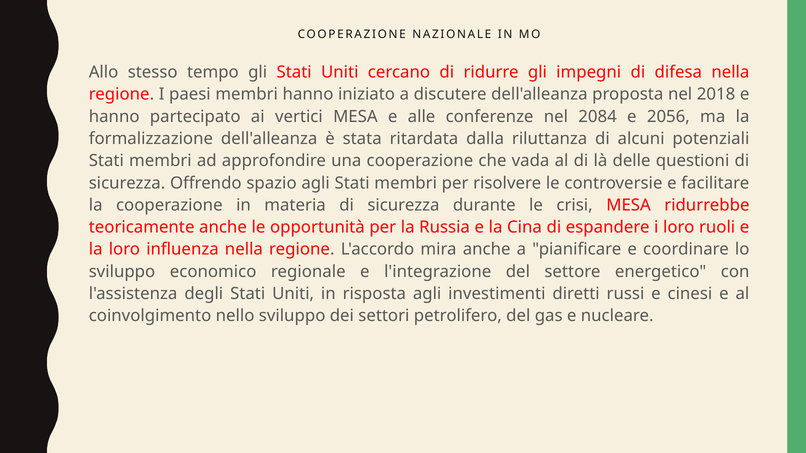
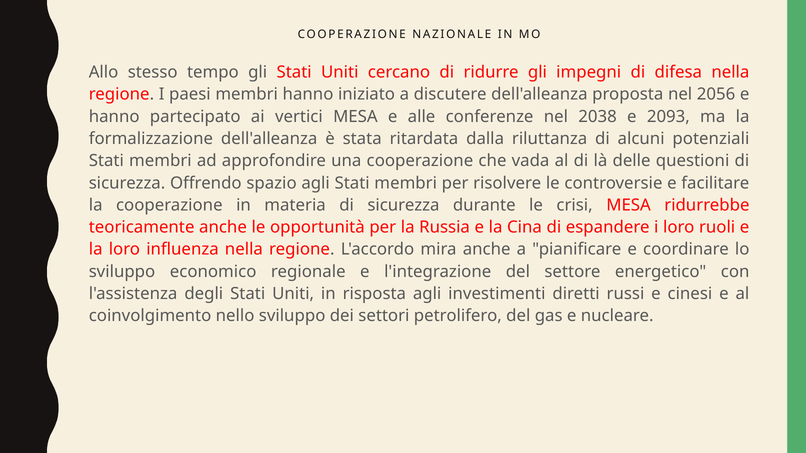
2018: 2018 -> 2056 (716, 95)
2084: 2084 -> 2038 (598, 117)
2056: 2056 -> 2093 (668, 117)
